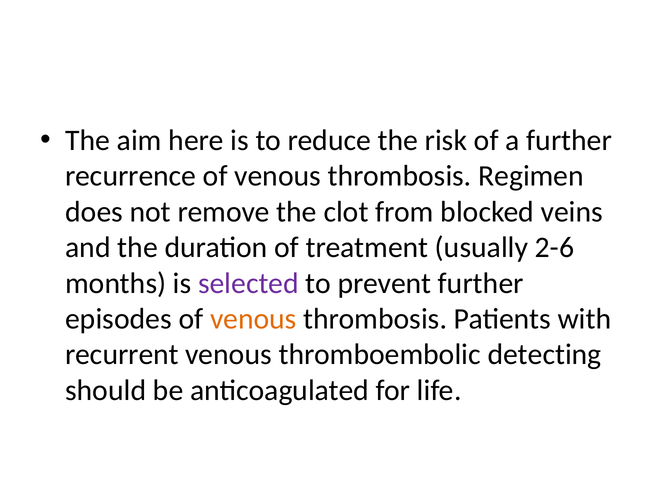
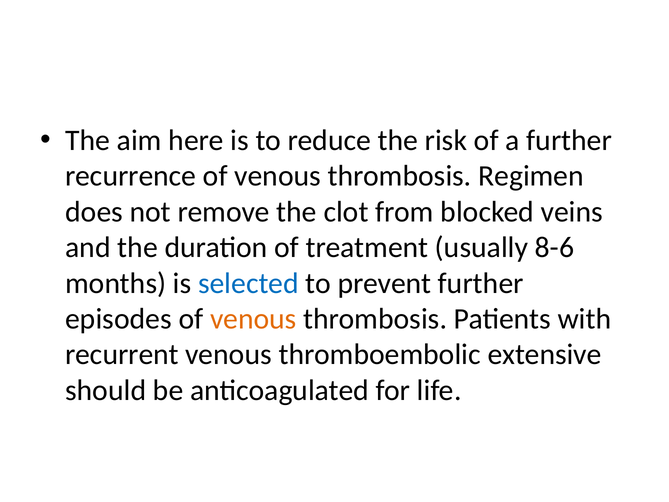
2-6: 2-6 -> 8-6 (554, 247)
selected colour: purple -> blue (248, 283)
detecting: detecting -> extensive (545, 354)
